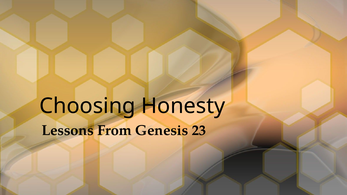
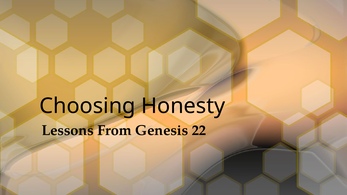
23: 23 -> 22 (199, 130)
